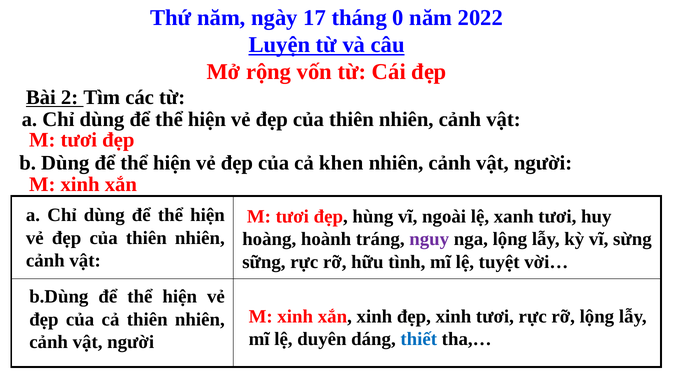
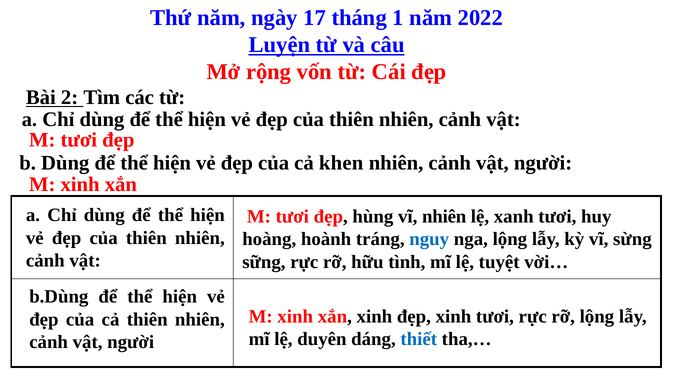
0: 0 -> 1 (398, 18)
vĩ ngoài: ngoài -> nhiên (444, 217)
nguy colour: purple -> blue (429, 239)
